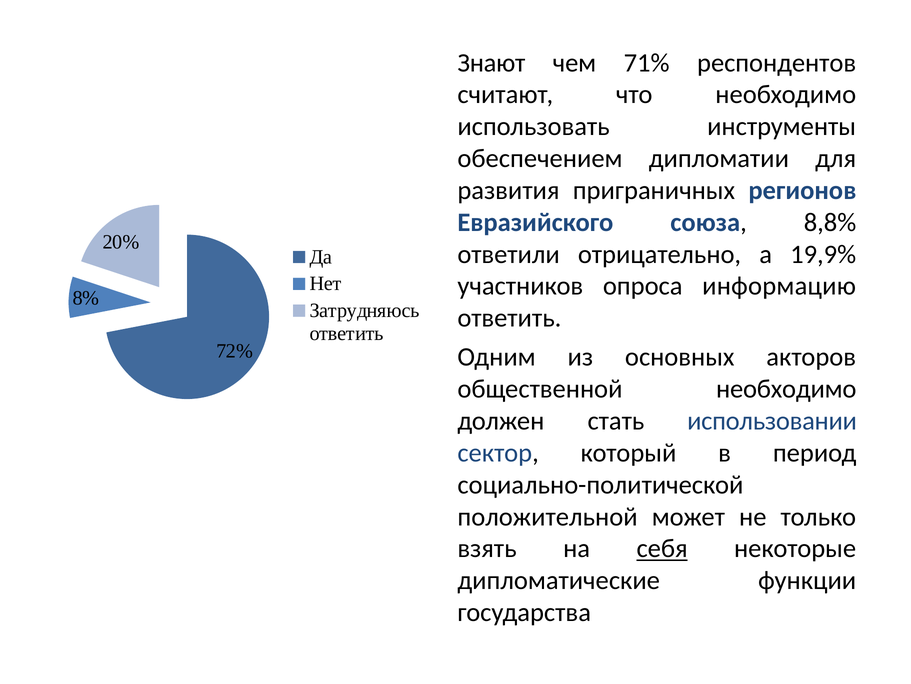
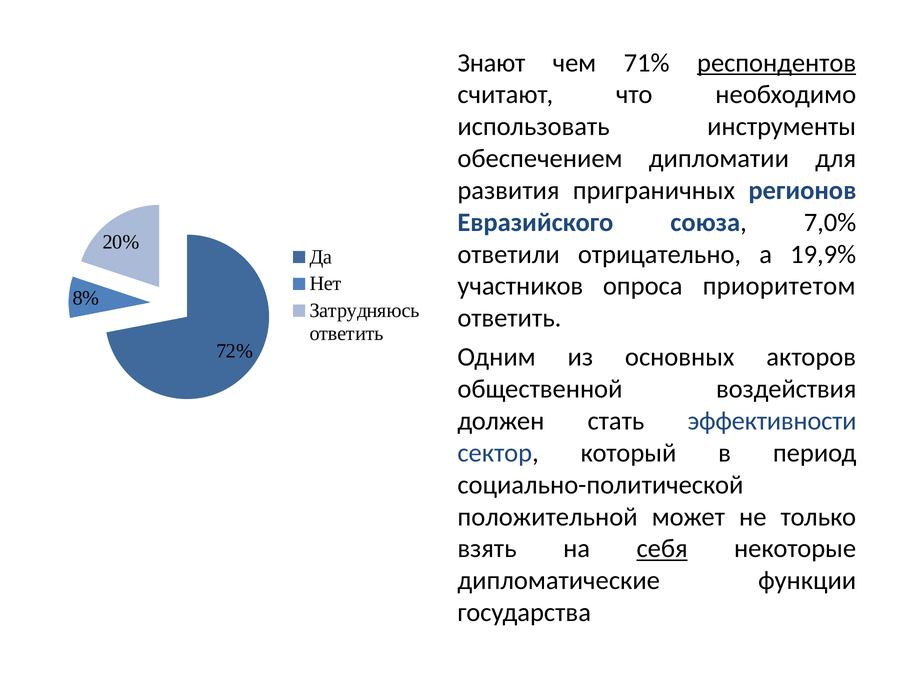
респондентов underline: none -> present (777, 63)
8,8%: 8,8% -> 7,0% (830, 222)
информацию: информацию -> приоритетом (779, 286)
общественной необходимо: необходимо -> воздействия (786, 389)
использовании: использовании -> эффективности (772, 421)
